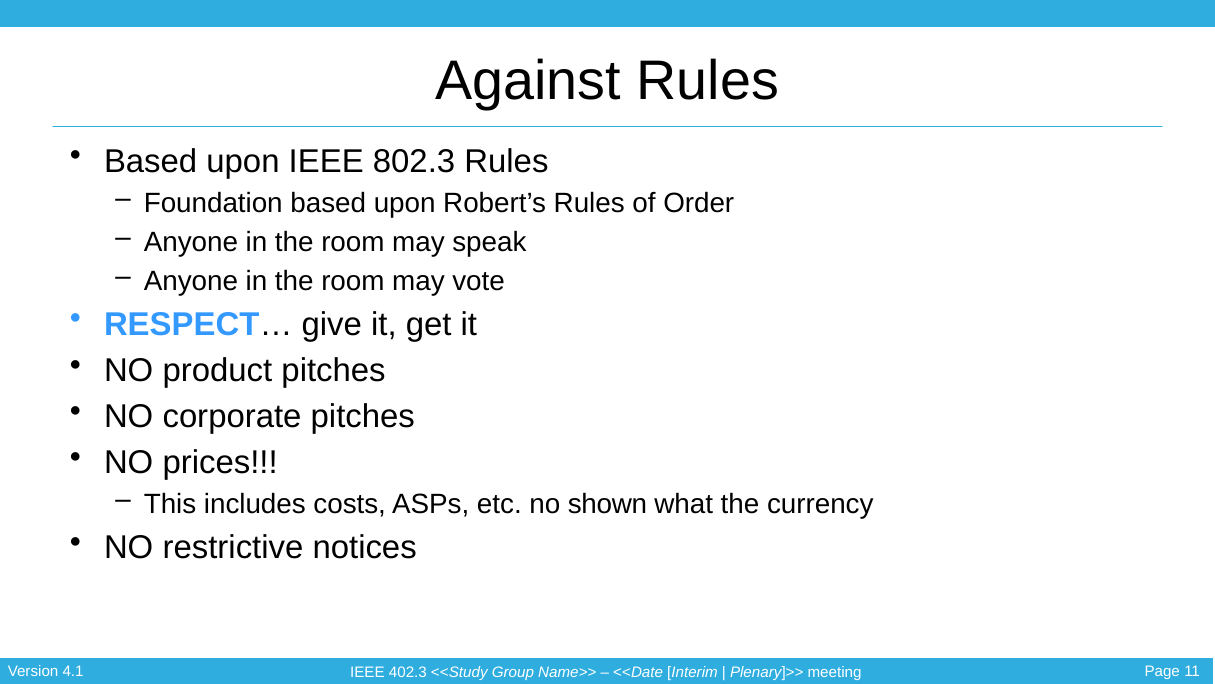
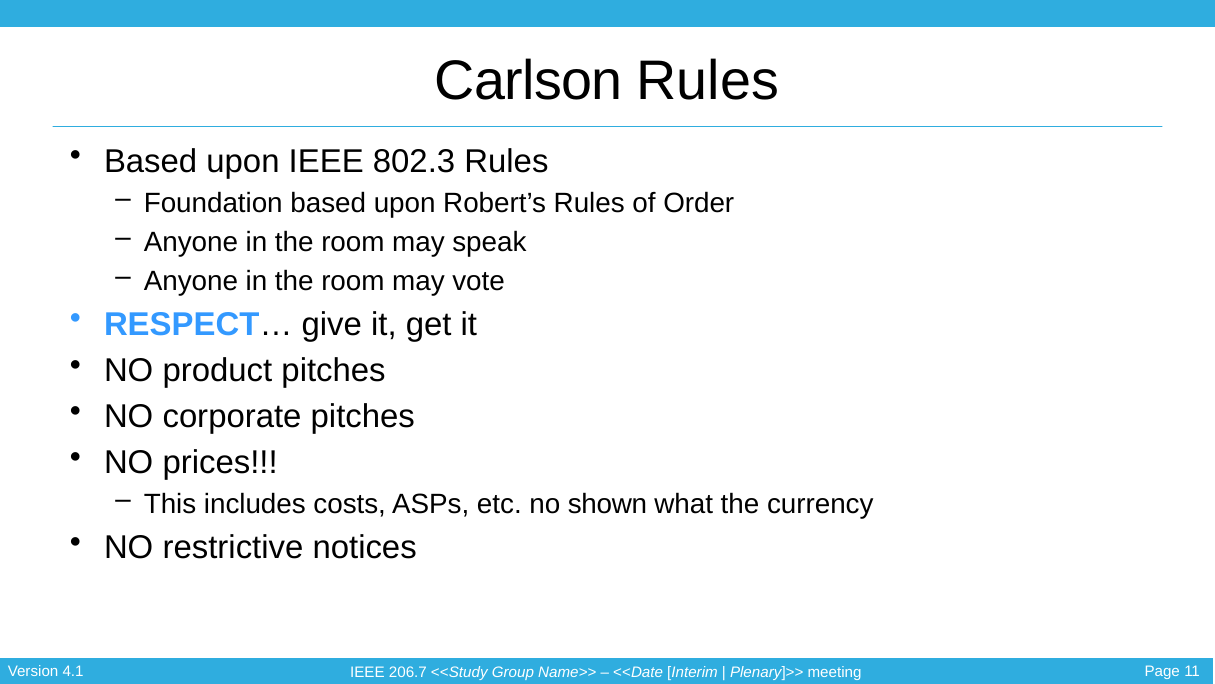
Against: Against -> Carlson (529, 81)
402.3: 402.3 -> 206.7 (408, 671)
